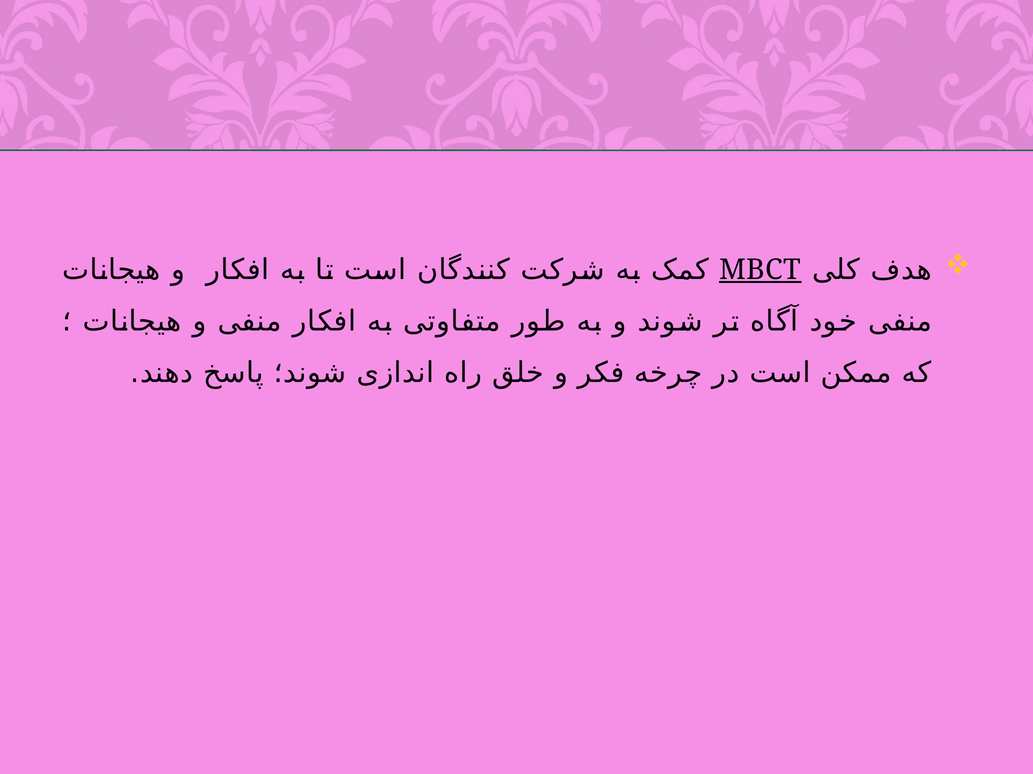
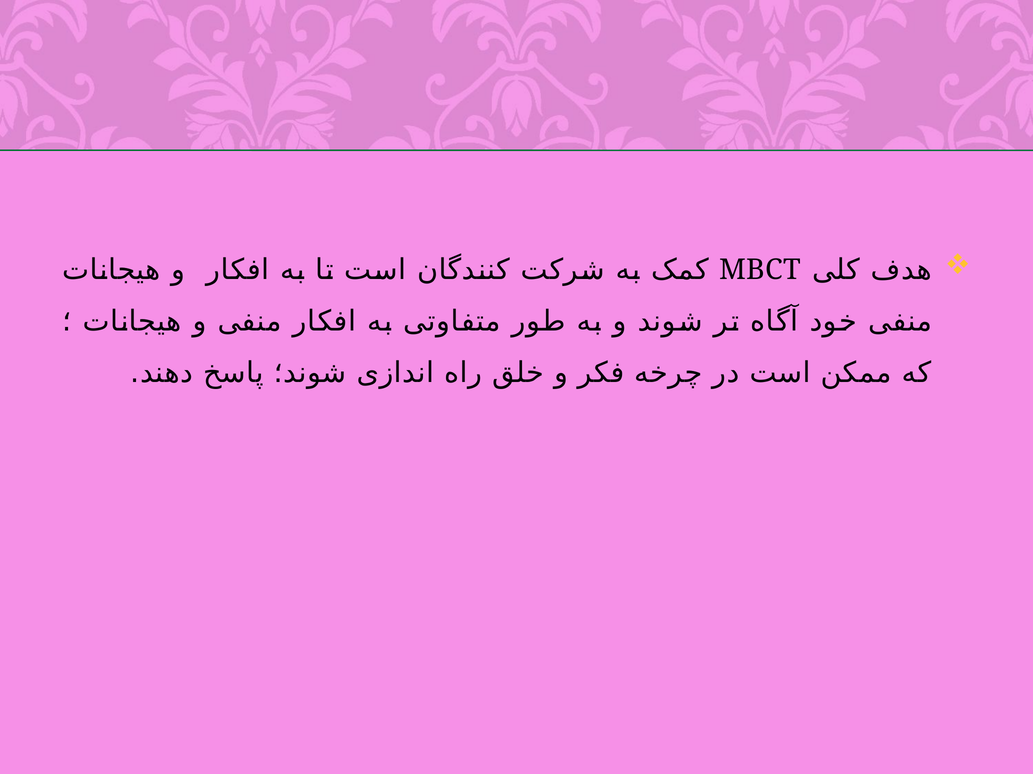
MBCT underline: present -> none (760, 270)
